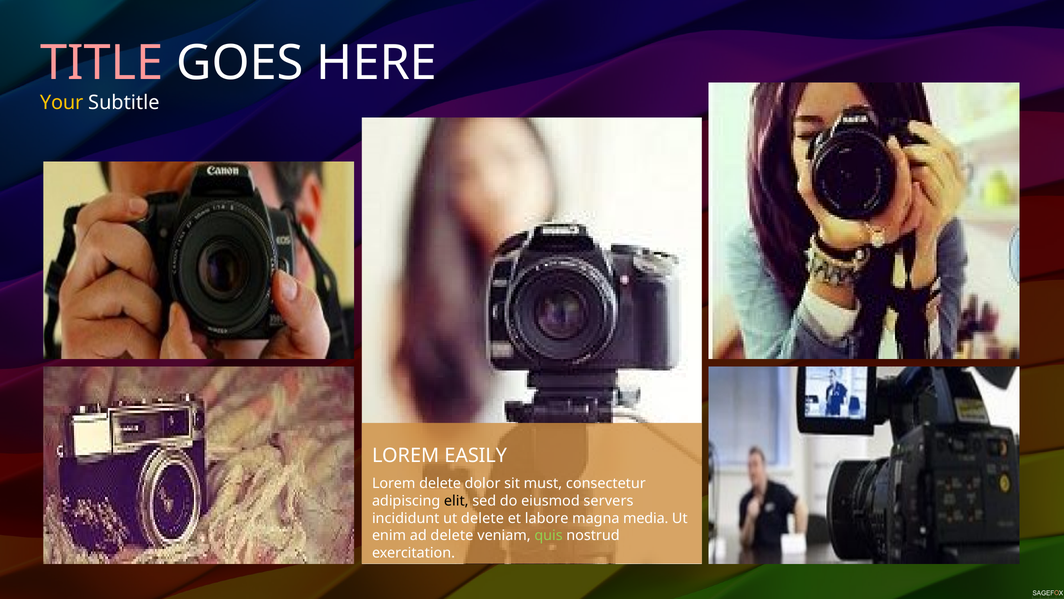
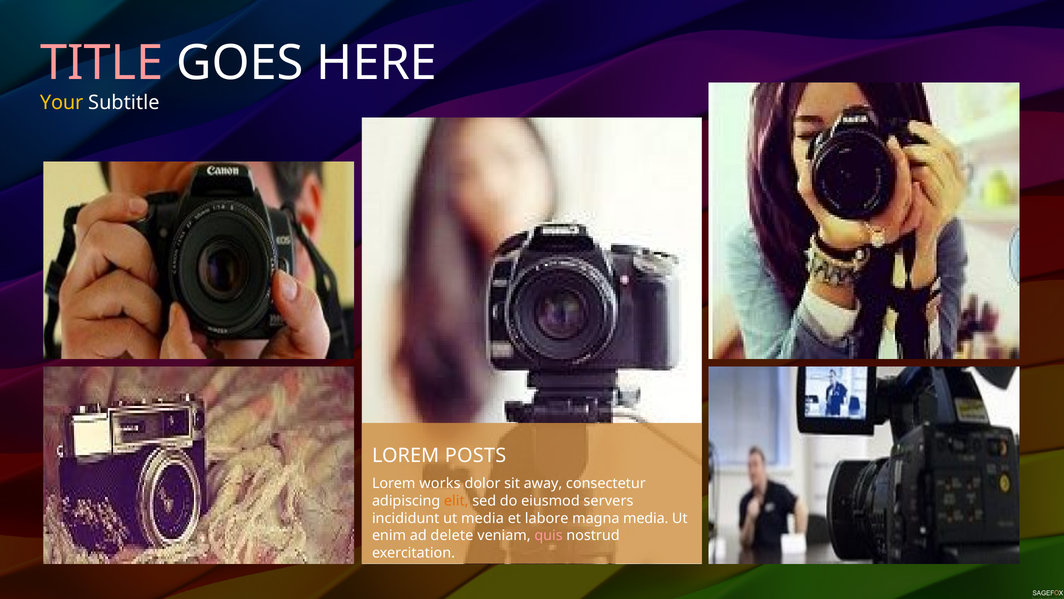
EASILY: EASILY -> POSTS (475, 455)
Lorem delete: delete -> works (440, 483)
must: must -> away (543, 483)
elit colour: black -> orange (456, 501)
ut delete: delete -> media (482, 518)
quis colour: light green -> pink (549, 535)
